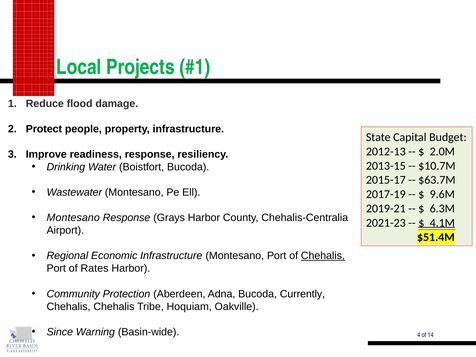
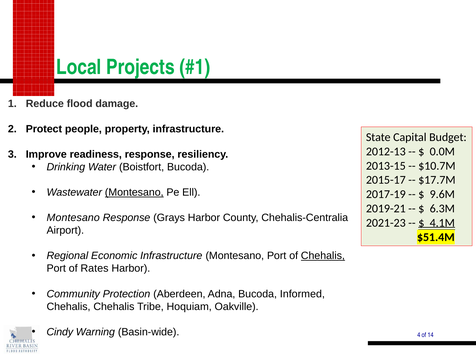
2.0M: 2.0M -> 0.0M (442, 152)
$63.7M: $63.7M -> $17.7M (437, 180)
Montesano underline: none -> present (134, 192)
Currently: Currently -> Informed (302, 294)
Since: Since -> Cindy (60, 332)
